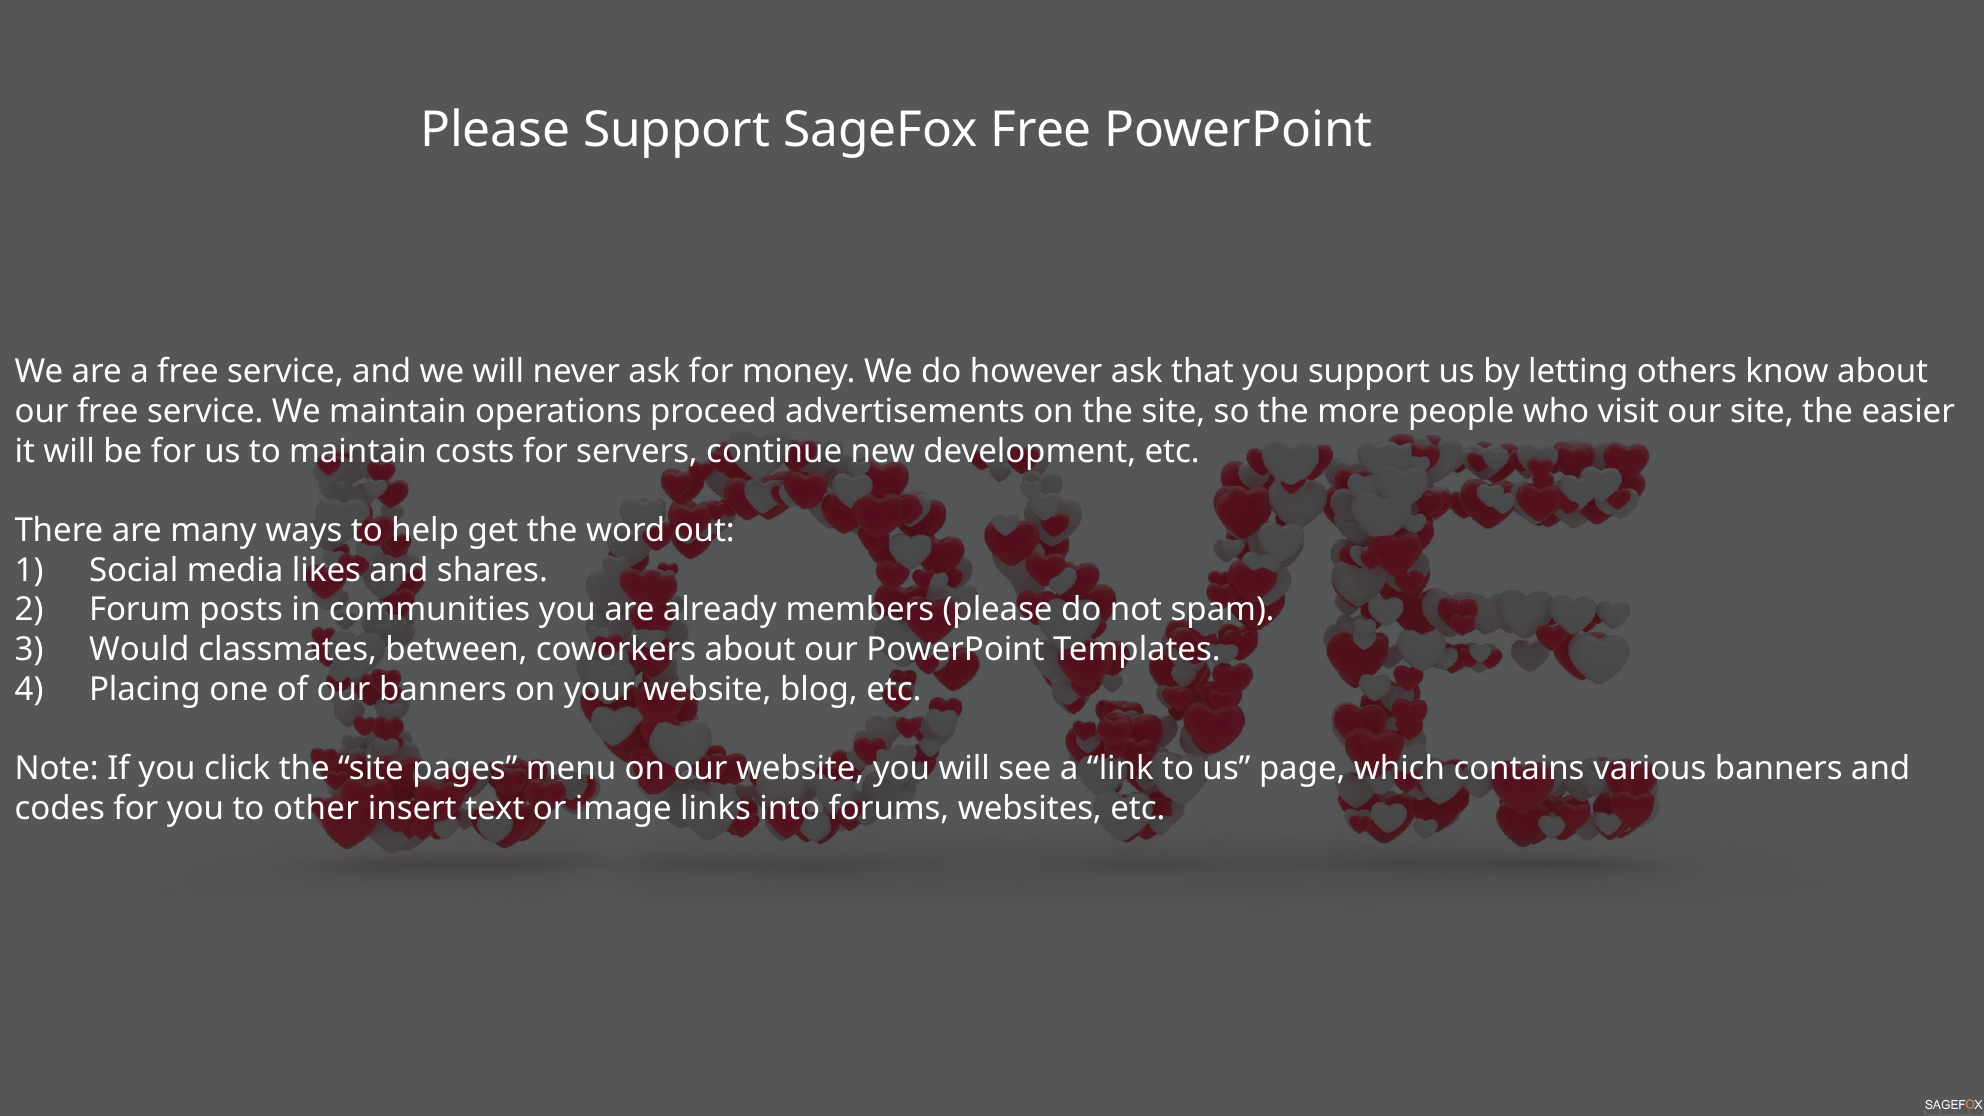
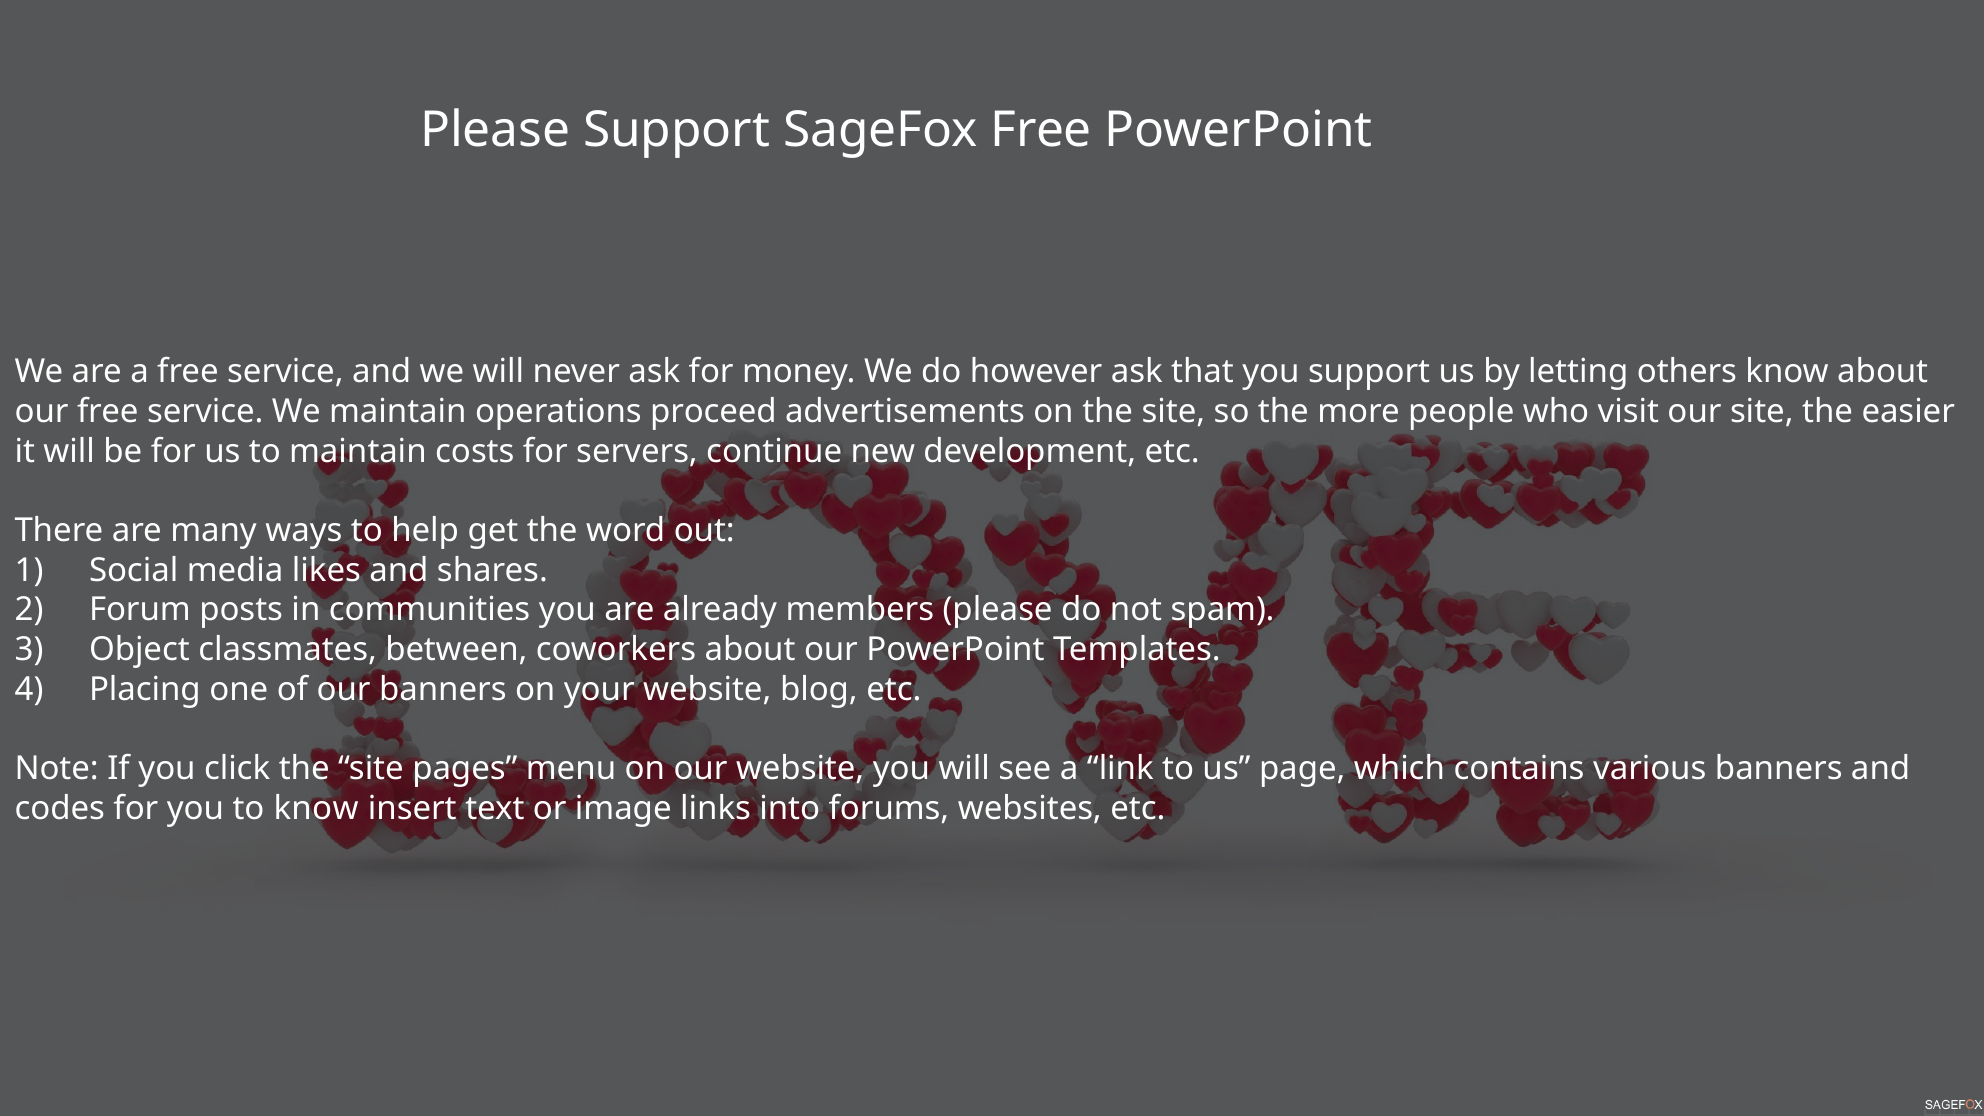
Would: Would -> Object (139, 649)
to other: other -> know (316, 808)
